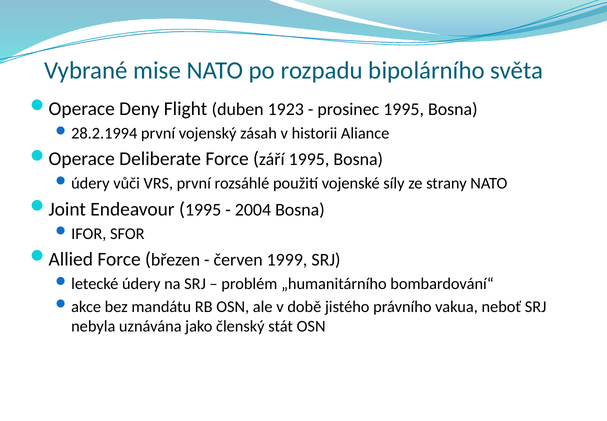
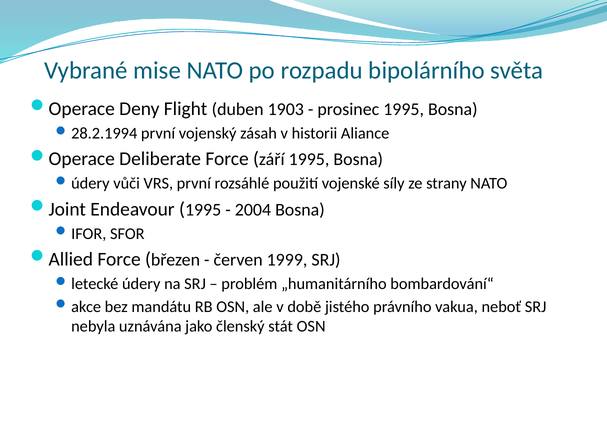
1923: 1923 -> 1903 (286, 109)
